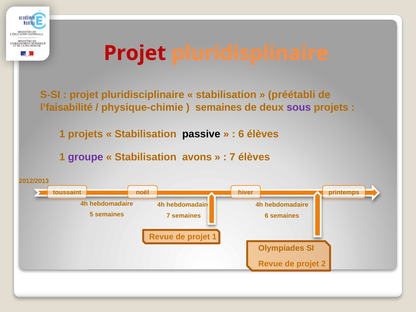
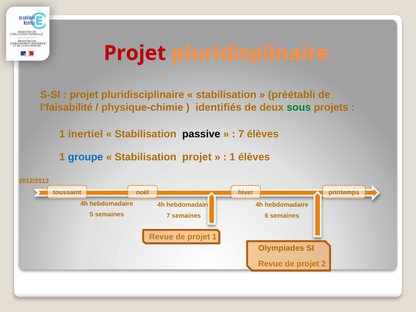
semaines: semaines -> identifiés (219, 107)
sous colour: purple -> green (299, 107)
1 projets: projets -> inertiel (85, 134)
6: 6 -> 7 (241, 134)
groupe colour: purple -> blue (86, 157)
Stabilisation avons: avons -> projet (197, 157)
7: 7 -> 1 (232, 157)
